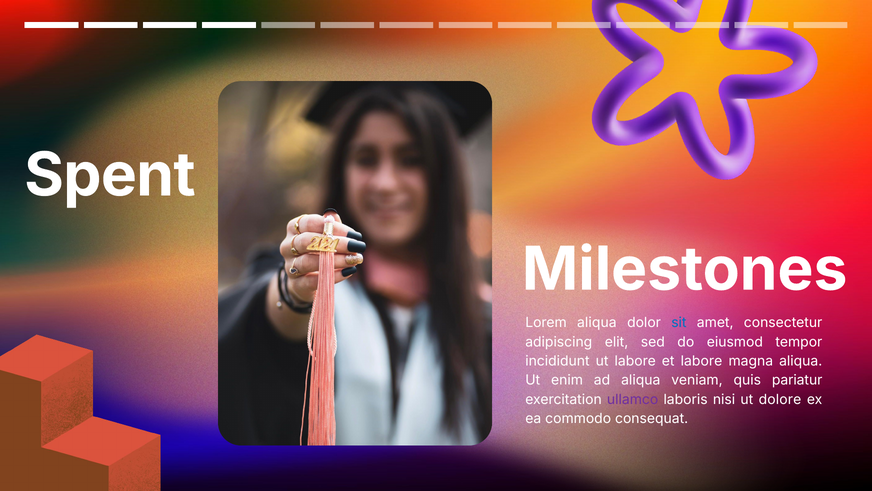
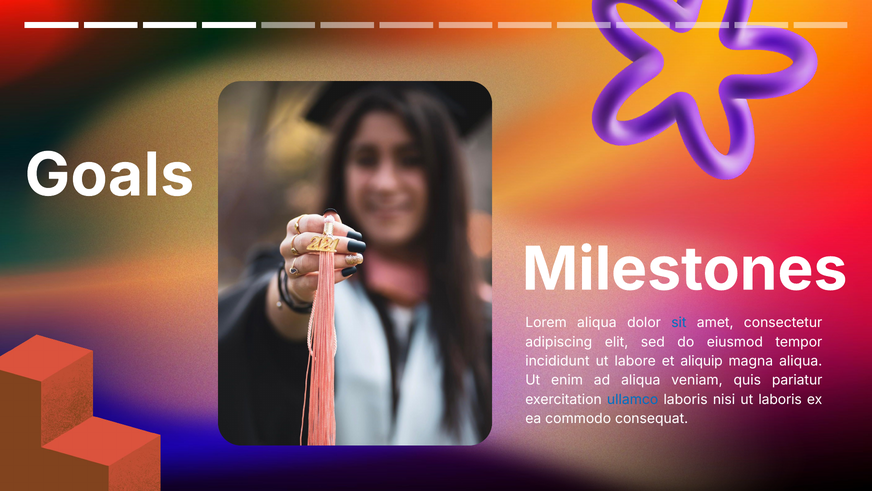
Spent: Spent -> Goals (109, 175)
et labore: labore -> aliquip (702, 361)
ullamco colour: purple -> blue (633, 399)
ut dolore: dolore -> laboris (780, 399)
